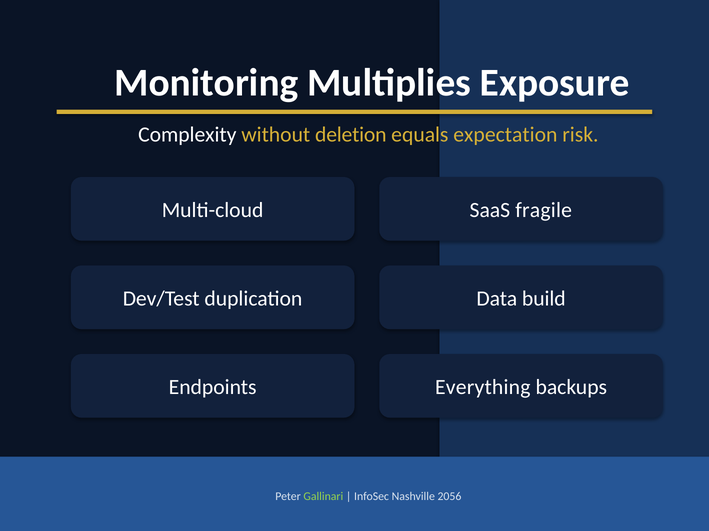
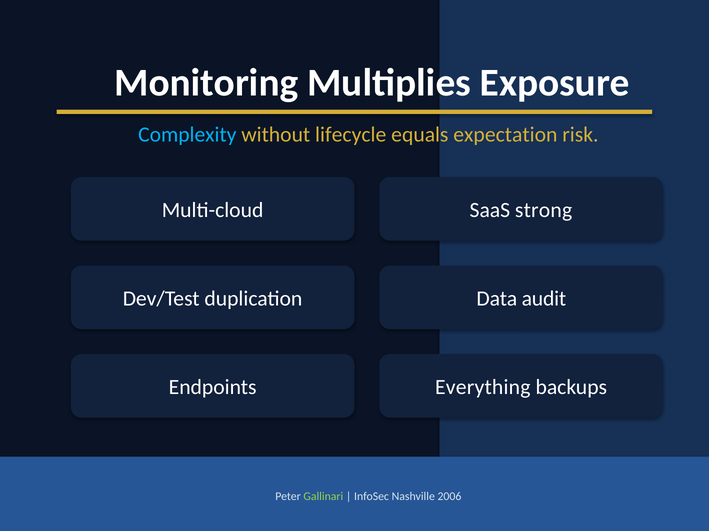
Complexity colour: white -> light blue (187, 135)
deletion: deletion -> lifecycle (351, 135)
fragile: fragile -> strong (544, 211)
build: build -> audit (544, 299)
2056: 2056 -> 2006 (449, 497)
